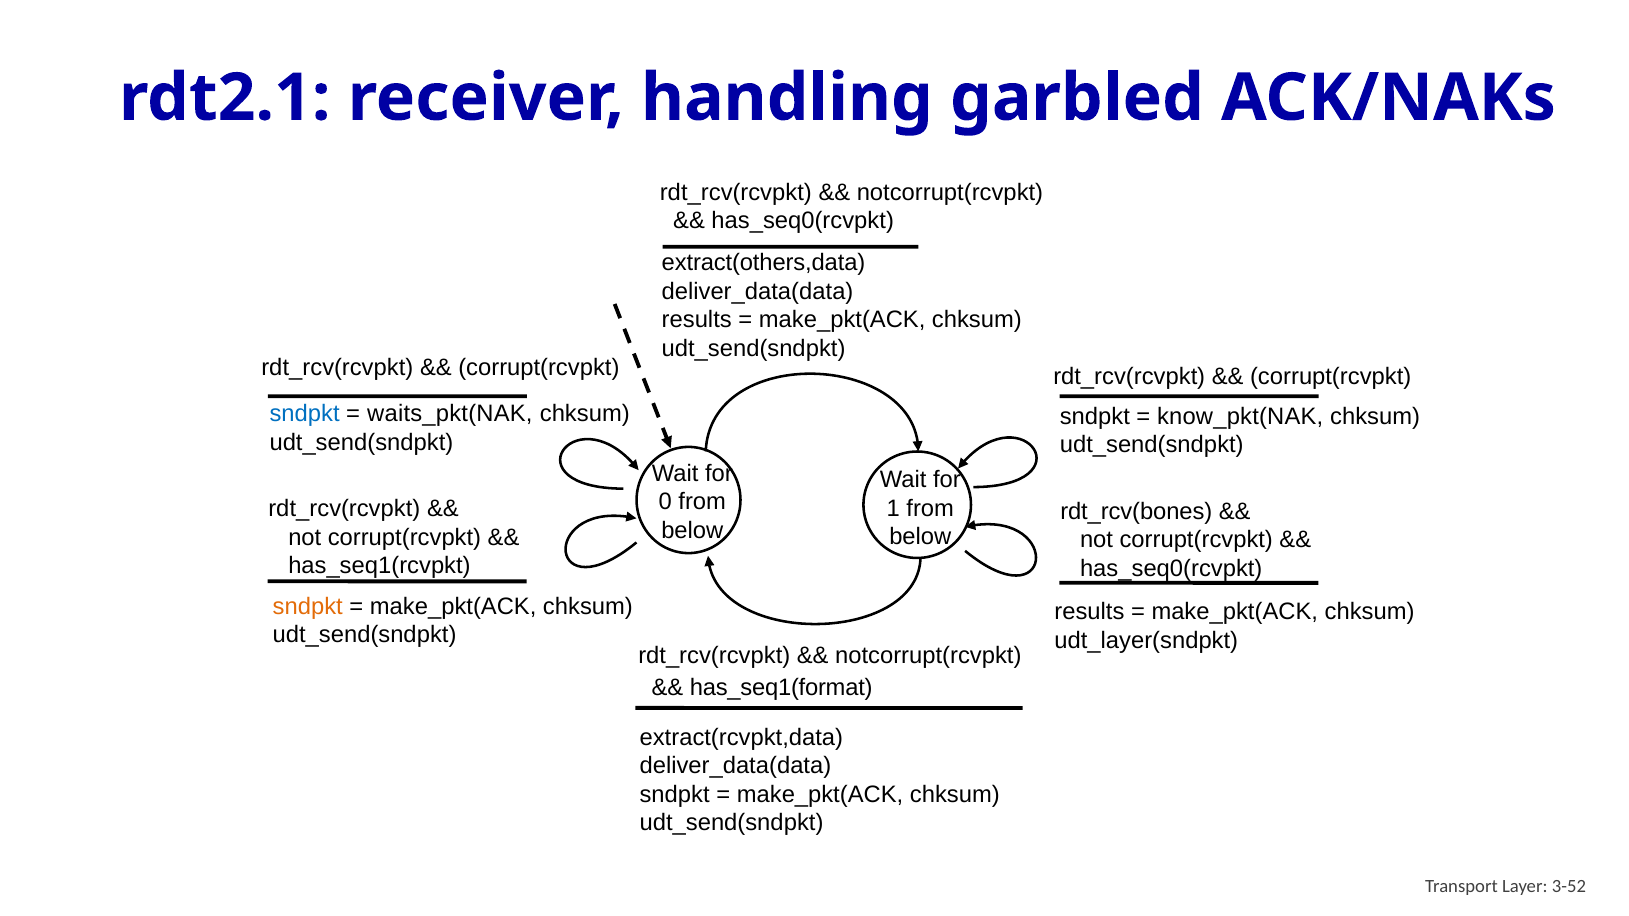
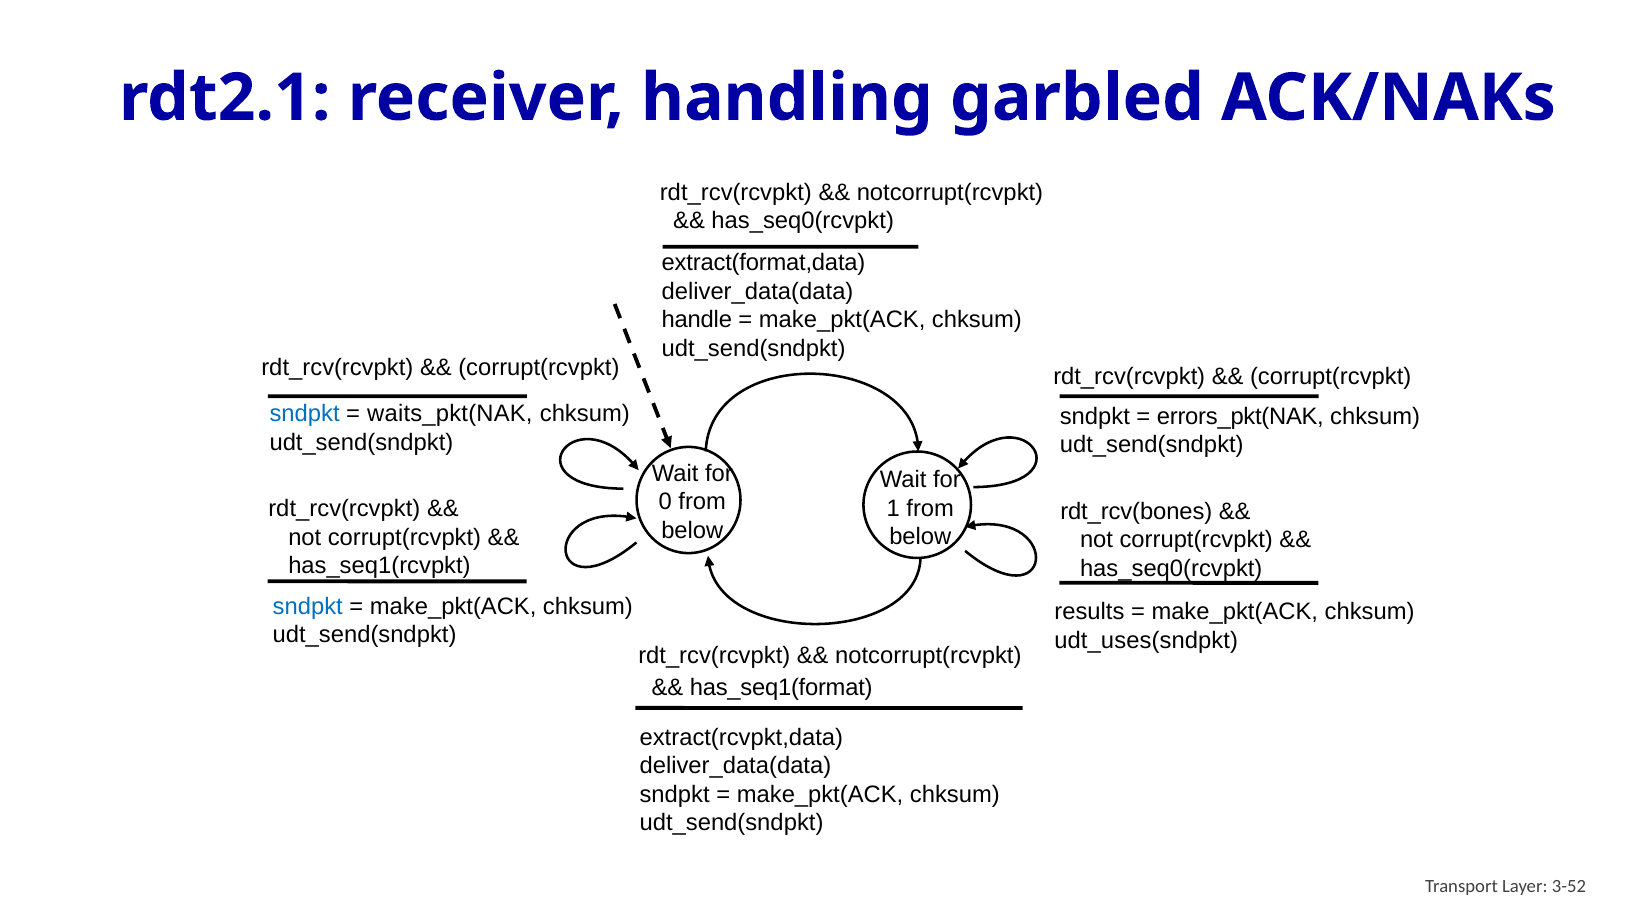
extract(others,data: extract(others,data -> extract(format,data (764, 263)
results: results -> handle (697, 320)
know_pkt(NAK: know_pkt(NAK -> errors_pkt(NAK (1240, 416)
sndpkt colour: orange -> blue (308, 606)
udt_layer(sndpkt: udt_layer(sndpkt -> udt_uses(sndpkt (1146, 641)
